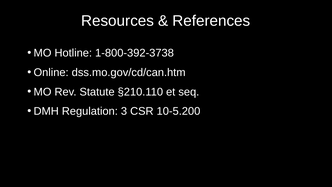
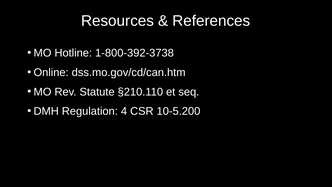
3: 3 -> 4 (124, 111)
